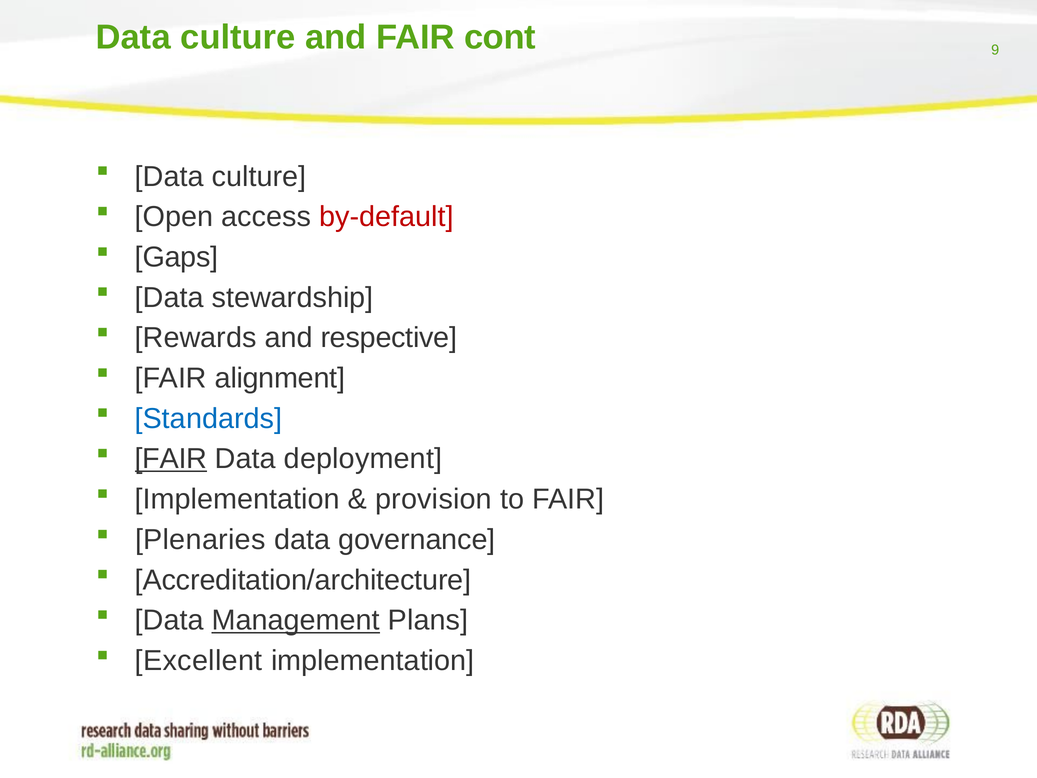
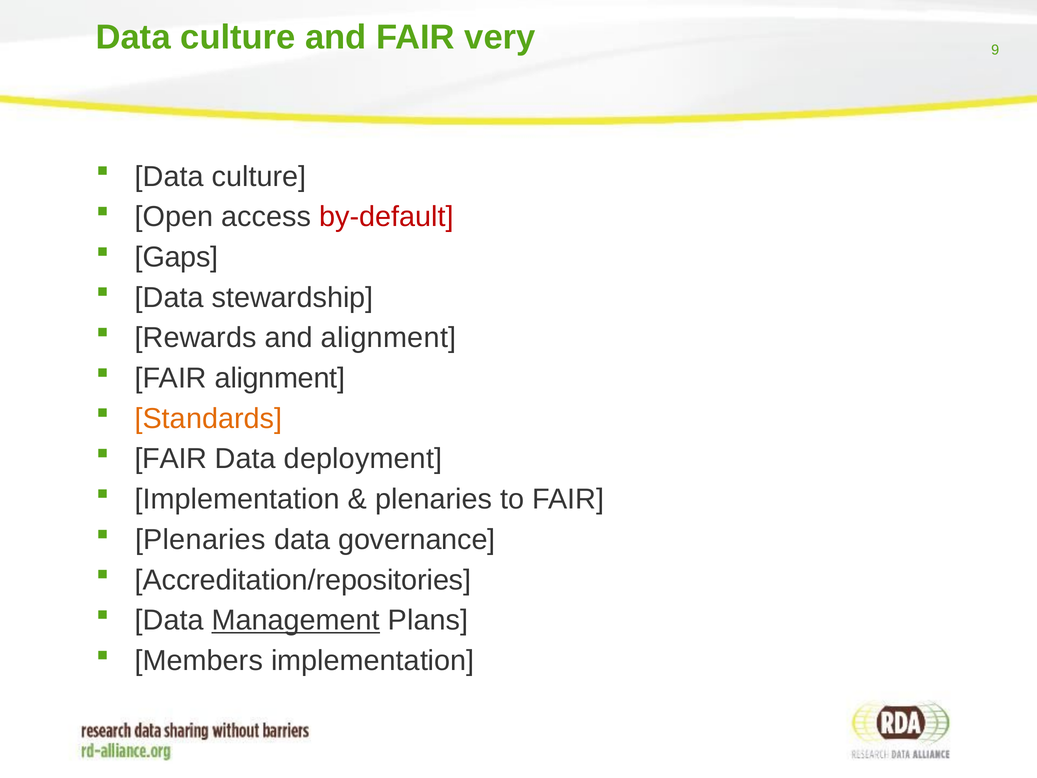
cont: cont -> very (500, 37)
and respective: respective -> alignment (389, 338)
Standards colour: blue -> orange (208, 418)
FAIR underline: present -> none (171, 459)
provision: provision -> plenaries (434, 499)
Accreditation/architecture: Accreditation/architecture -> Accreditation/repositories (303, 580)
Excellent: Excellent -> Members (199, 660)
